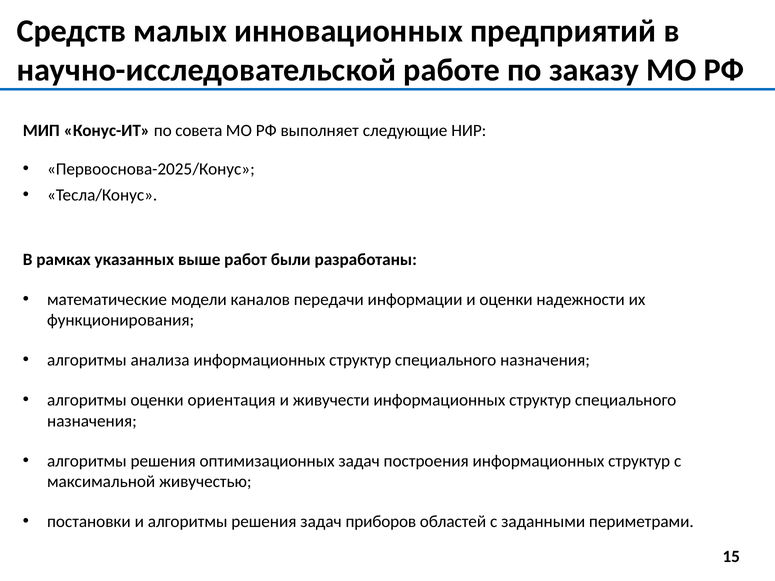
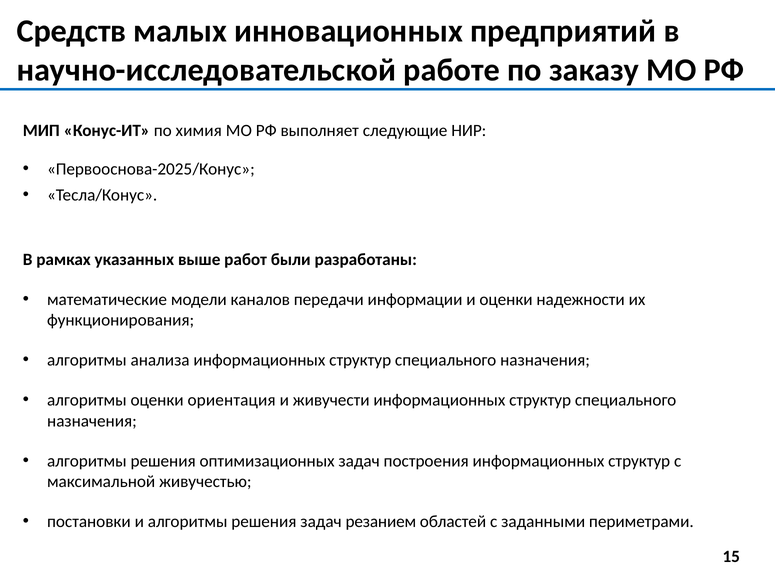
совета: совета -> химия (199, 131)
приборов: приборов -> резанием (381, 522)
